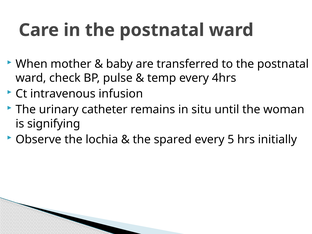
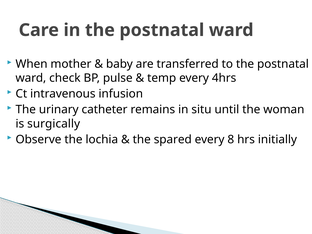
signifying: signifying -> surgically (54, 124)
5: 5 -> 8 (231, 139)
